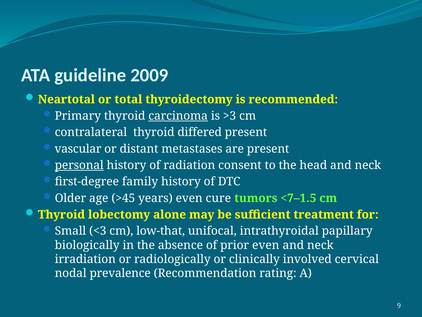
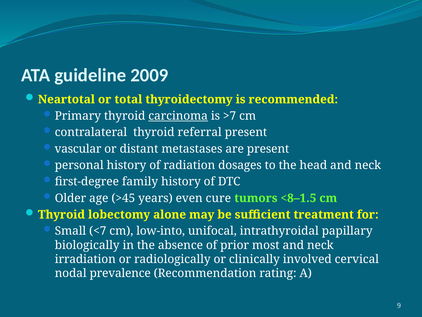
>3: >3 -> >7 (230, 116)
differed: differed -> referral (200, 132)
personal underline: present -> none (79, 165)
consent: consent -> dosages (240, 165)
<7–1.5: <7–1.5 -> <8–1.5 (298, 198)
<3: <3 -> <7 (98, 231)
low-that: low-that -> low-into (161, 231)
prior even: even -> most (266, 245)
